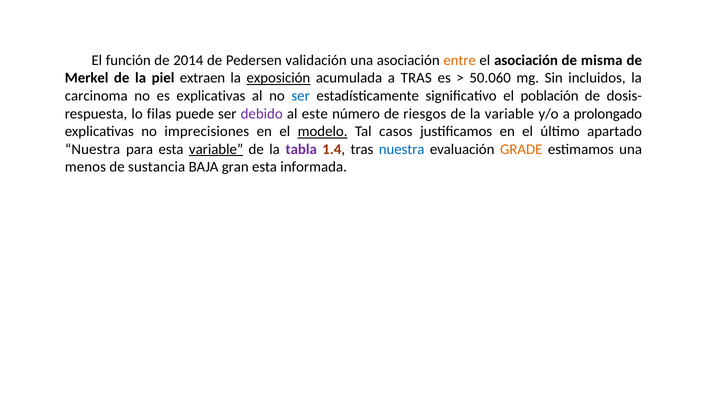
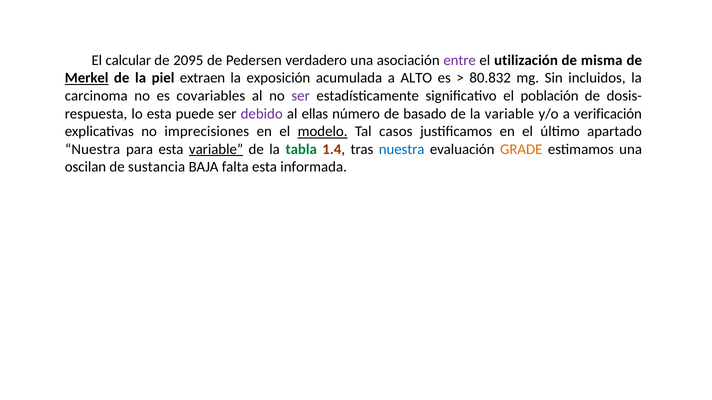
función: función -> calcular (128, 60)
2014: 2014 -> 2095 (188, 60)
validación: validación -> verdadero (316, 60)
entre colour: orange -> purple (460, 60)
el asociación: asociación -> utilización (526, 60)
Merkel underline: none -> present (87, 78)
exposición underline: present -> none (278, 78)
a TRAS: TRAS -> ALTO (416, 78)
50.060: 50.060 -> 80.832 (490, 78)
es explicativas: explicativas -> covariables (211, 96)
ser colour: blue -> purple (301, 96)
lo filas: filas -> esta (159, 114)
este: este -> ellas (315, 114)
riesgos: riesgos -> basado (425, 114)
prolongado: prolongado -> verificación (608, 114)
tabla colour: purple -> green (301, 149)
menos: menos -> oscilan (85, 167)
gran: gran -> falta (235, 167)
